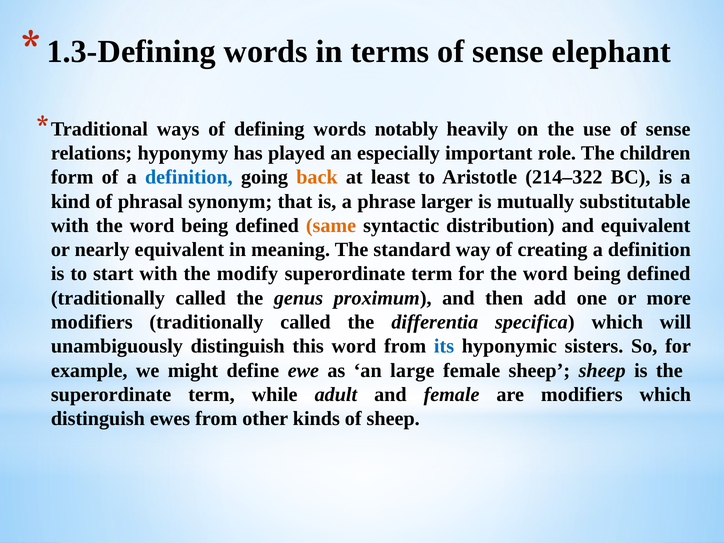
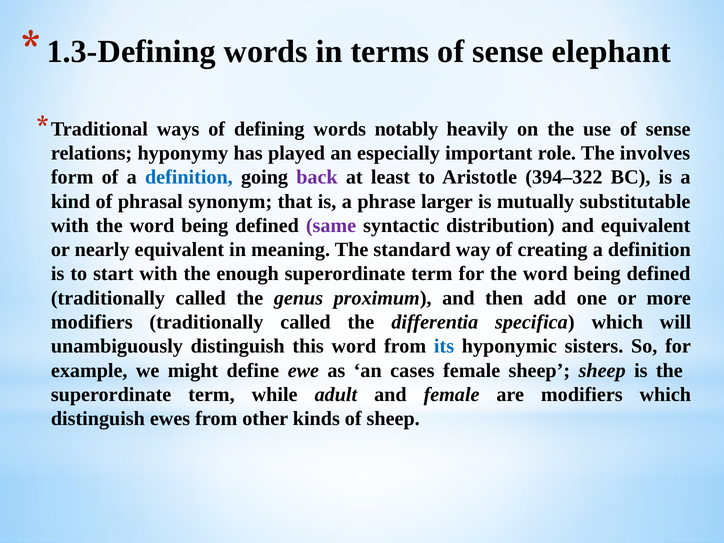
children: children -> involves (655, 153)
back colour: orange -> purple (317, 177)
214–322: 214–322 -> 394–322 (564, 177)
same colour: orange -> purple (331, 226)
modify: modify -> enough (248, 274)
large: large -> cases (412, 370)
